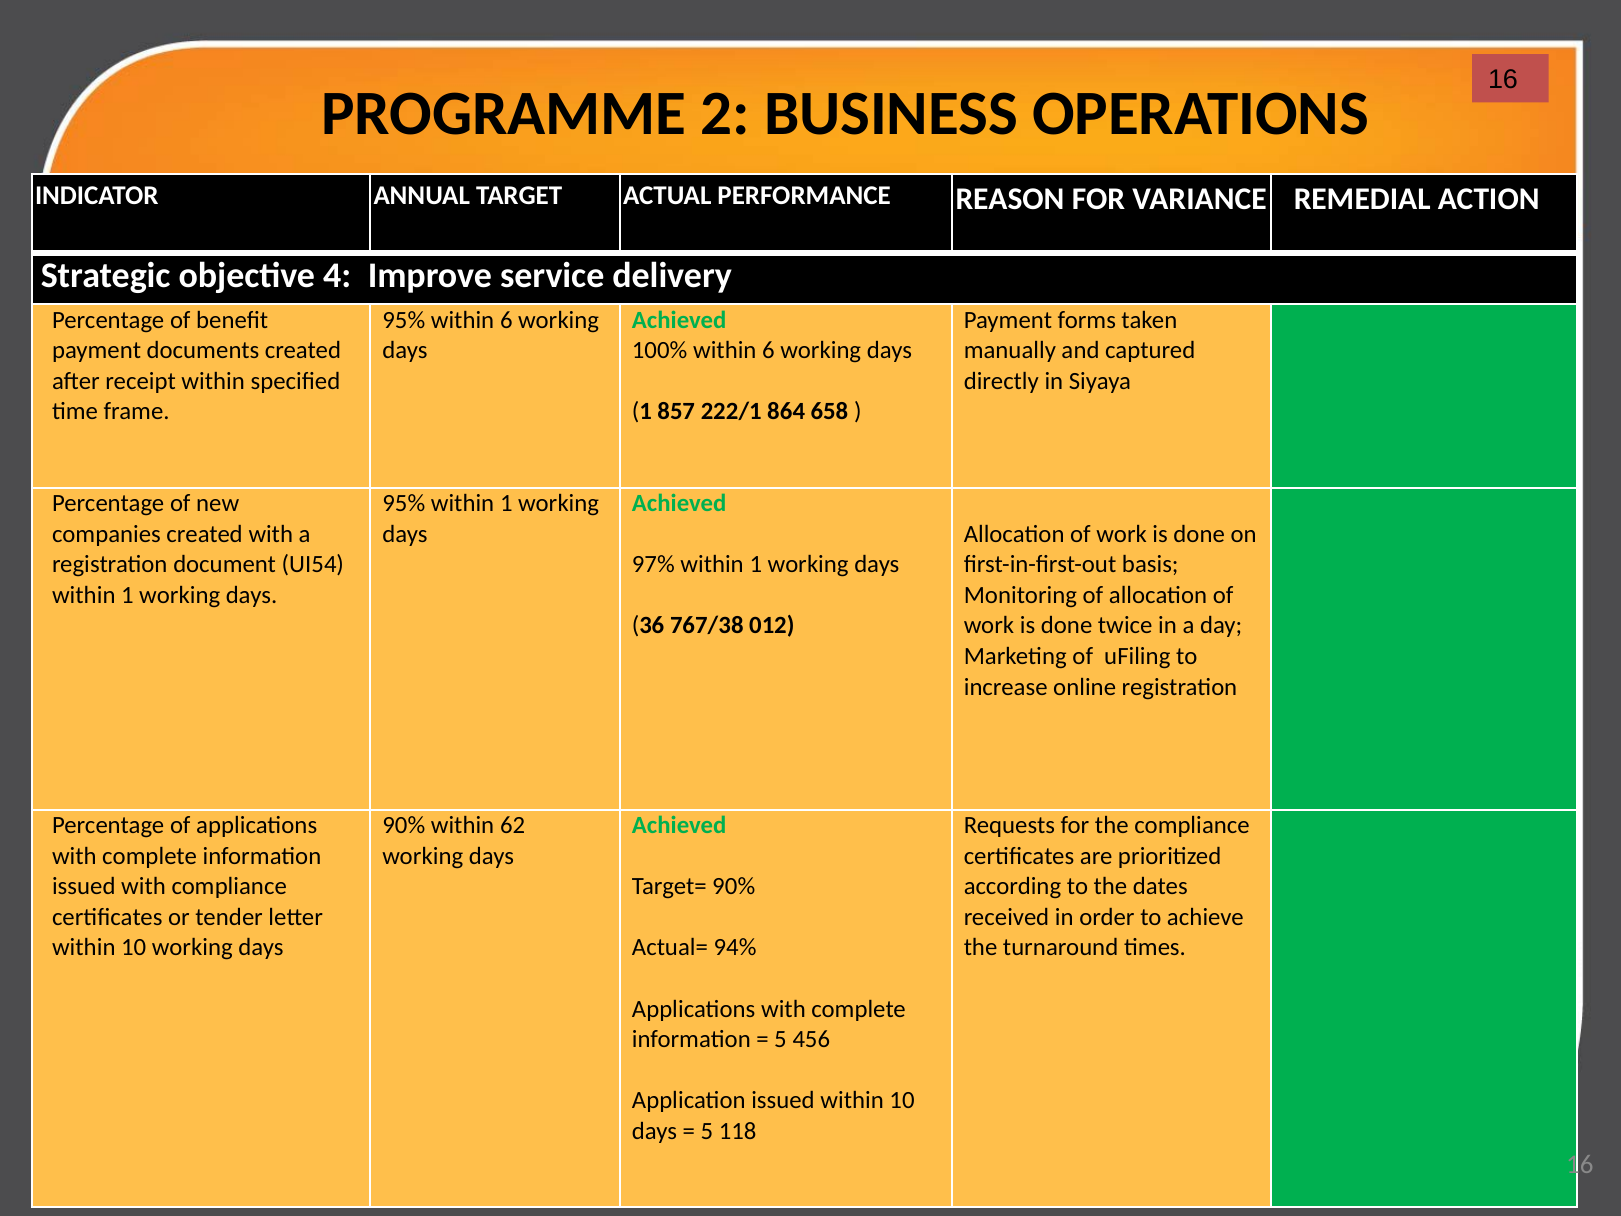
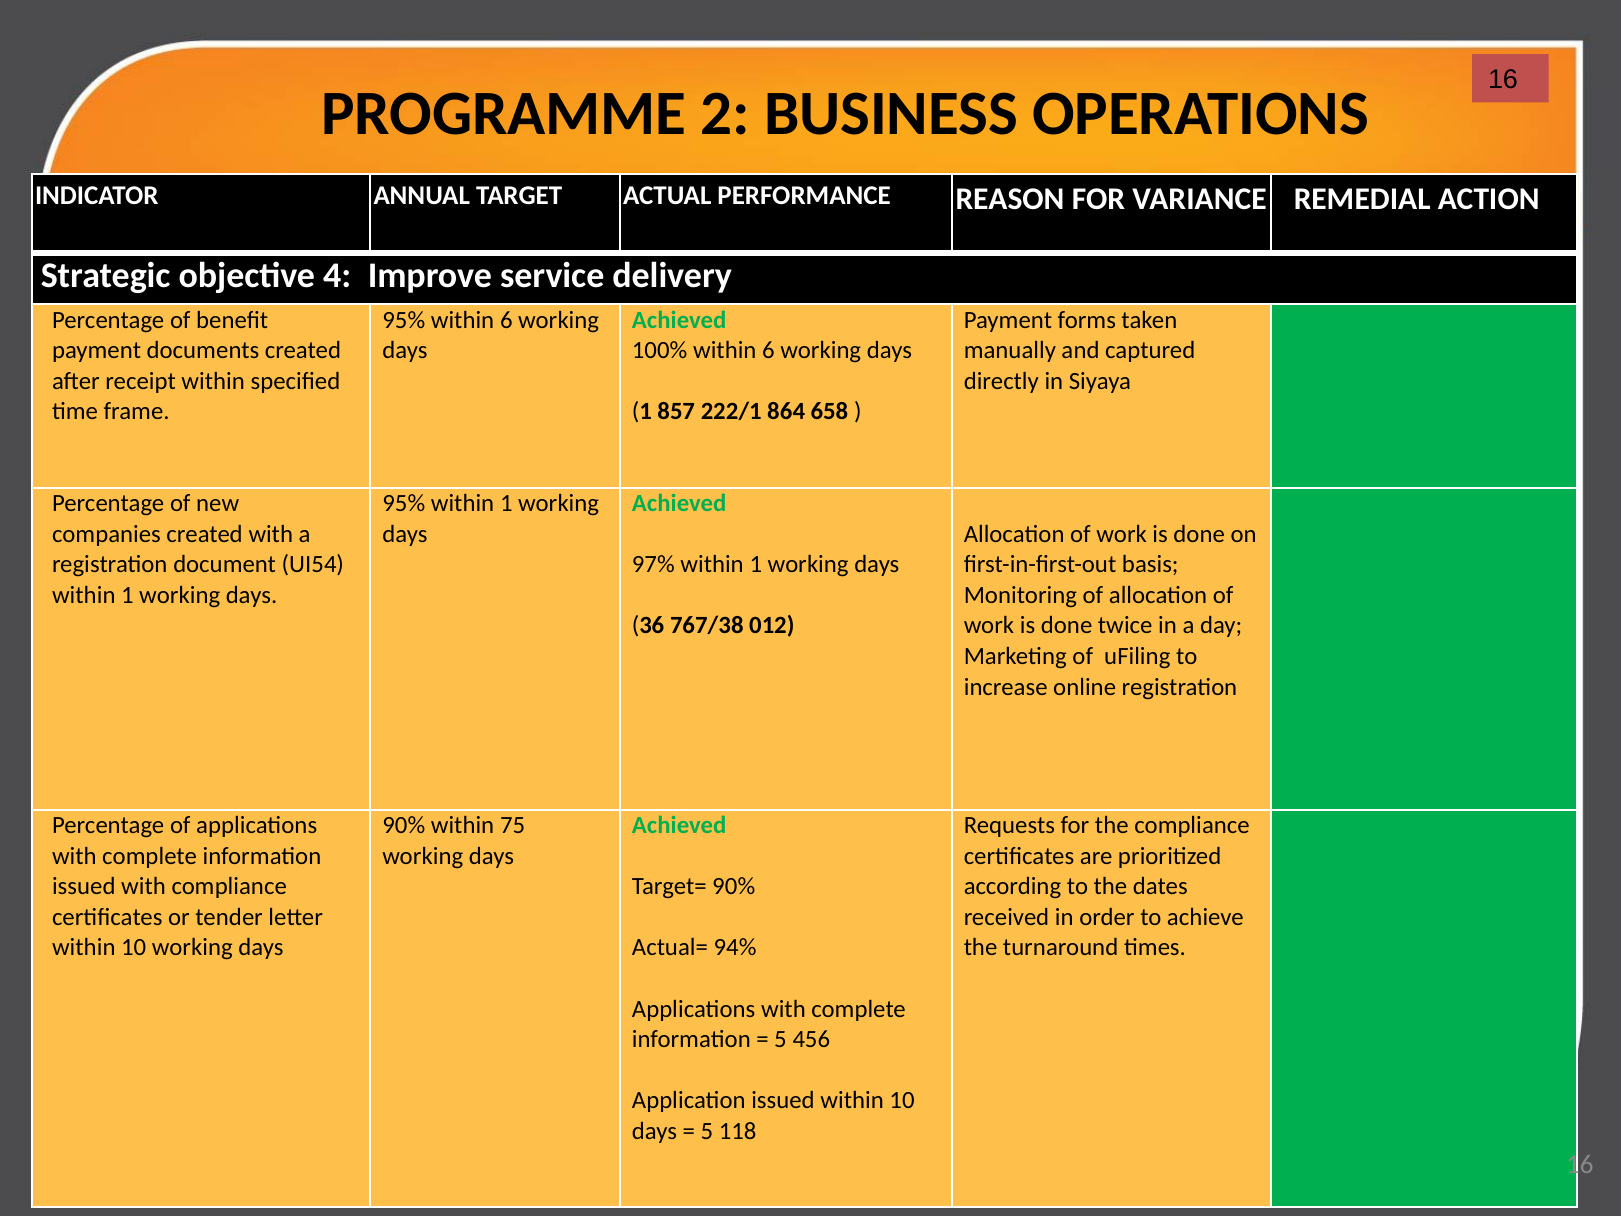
62: 62 -> 75 (513, 825)
